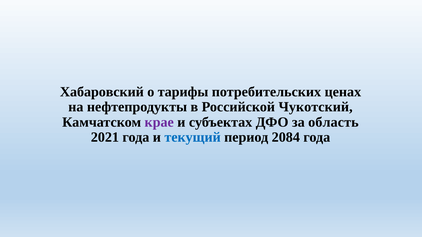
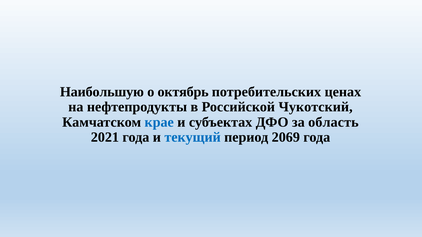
Хабаровский: Хабаровский -> Наибольшую (102, 92)
тарифы: тарифы -> октябрь (183, 92)
крае colour: purple -> blue (159, 122)
2084: 2084 -> 2069 (286, 137)
